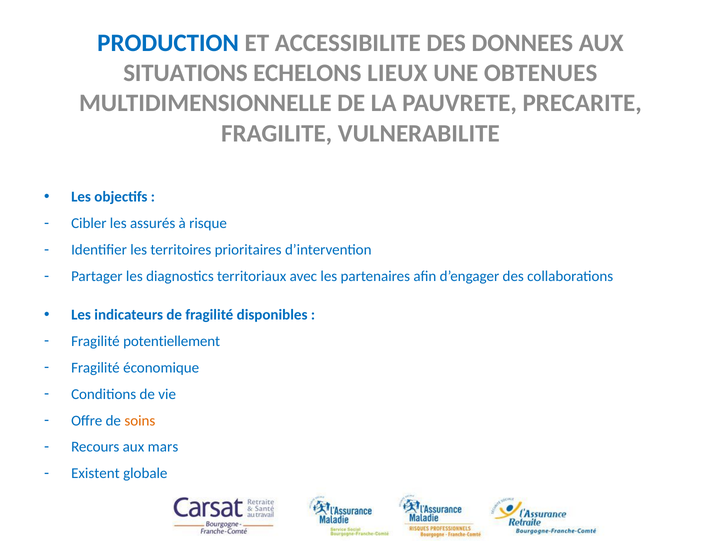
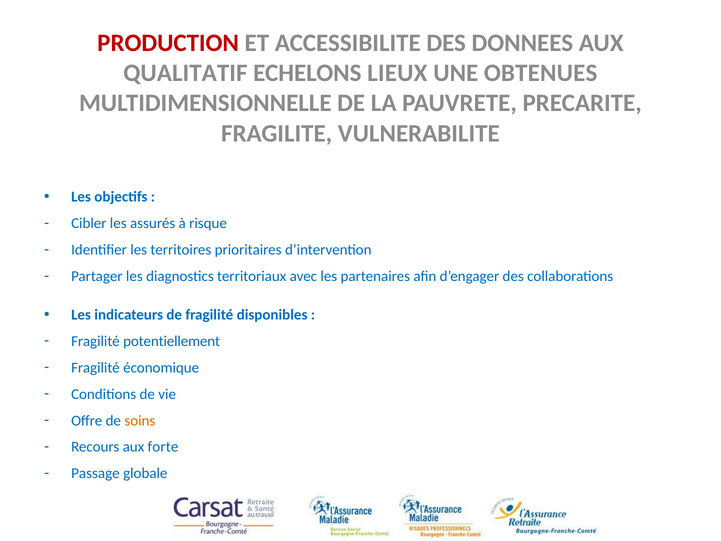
PRODUCTION colour: blue -> red (168, 43)
SITUATIONS: SITUATIONS -> QUALITATIF (185, 73)
mars: mars -> forte (163, 447)
Existent: Existent -> Passage (95, 473)
